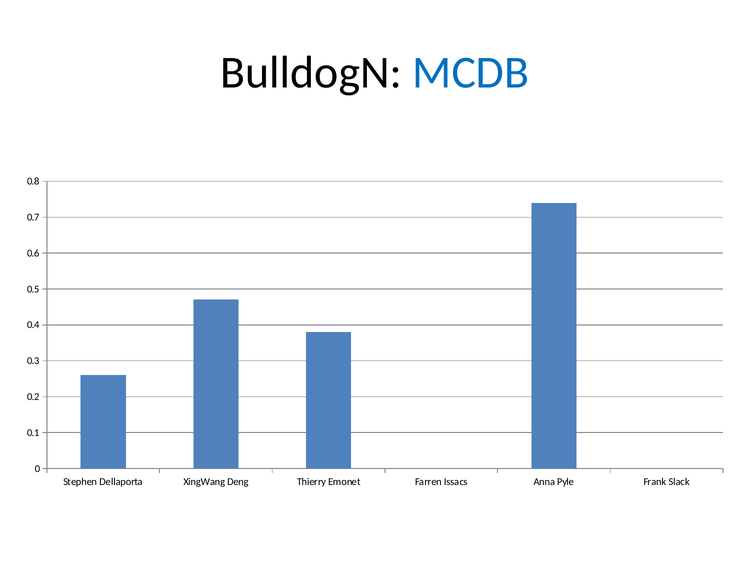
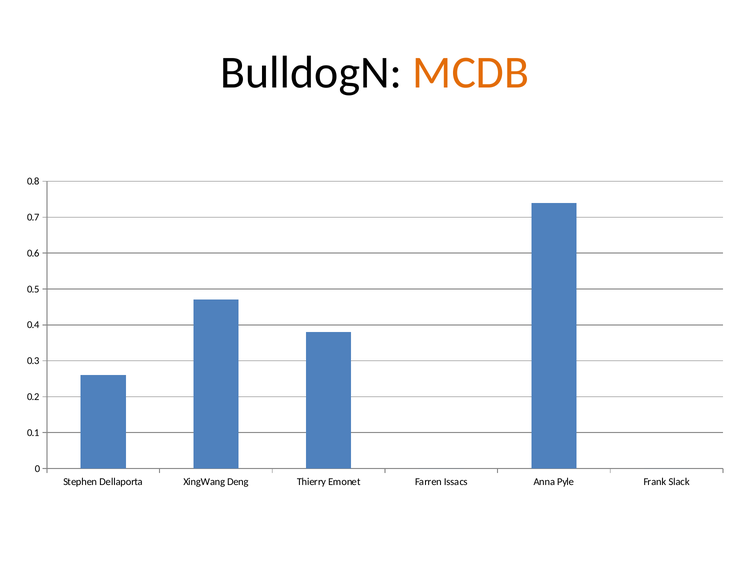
MCDB colour: blue -> orange (471, 73)
